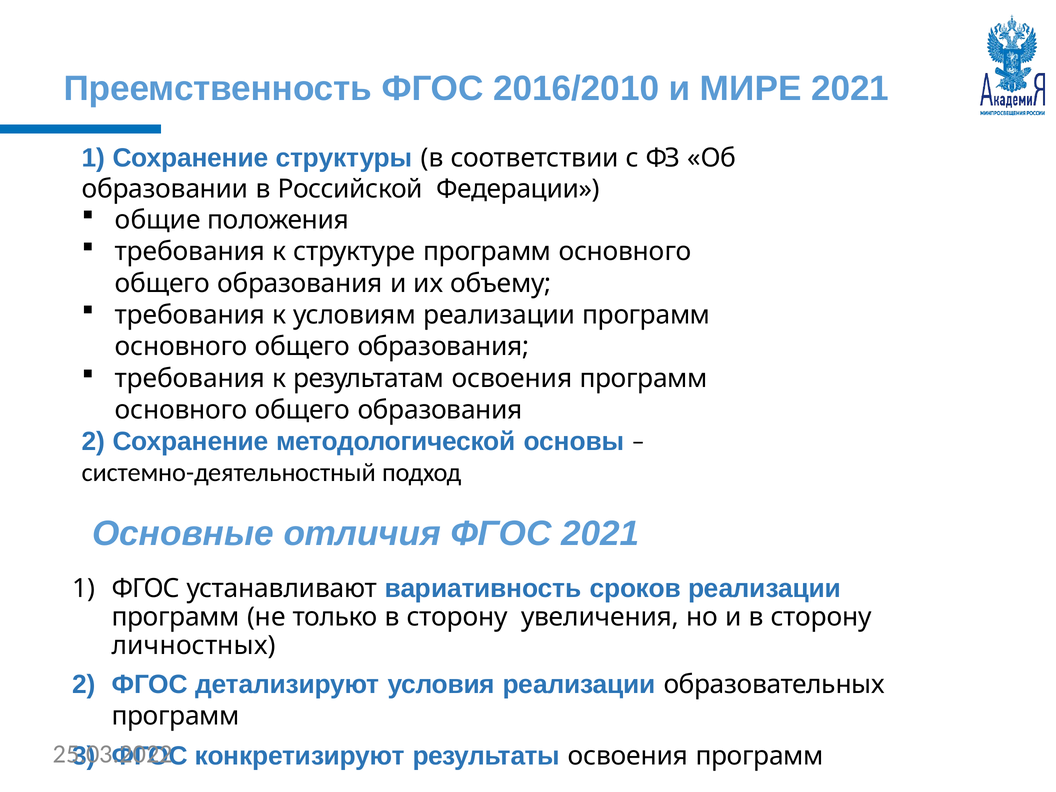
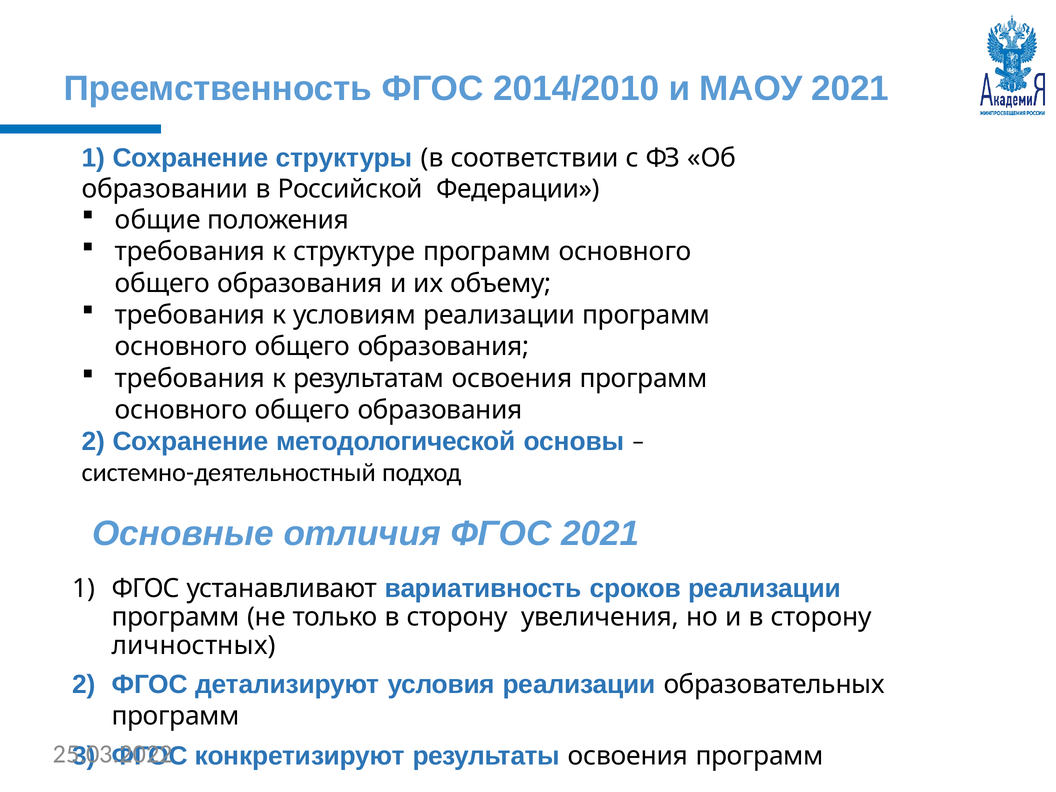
2016/2010: 2016/2010 -> 2014/2010 (576, 88)
МИРЕ: МИРЕ -> МАОУ (751, 88)
